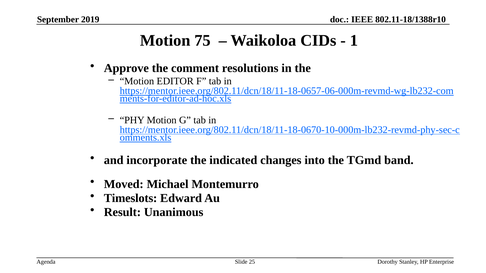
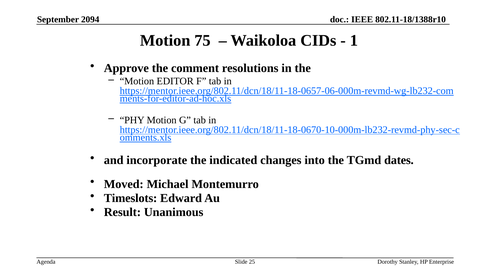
2019: 2019 -> 2094 (90, 19)
band: band -> dates (399, 160)
